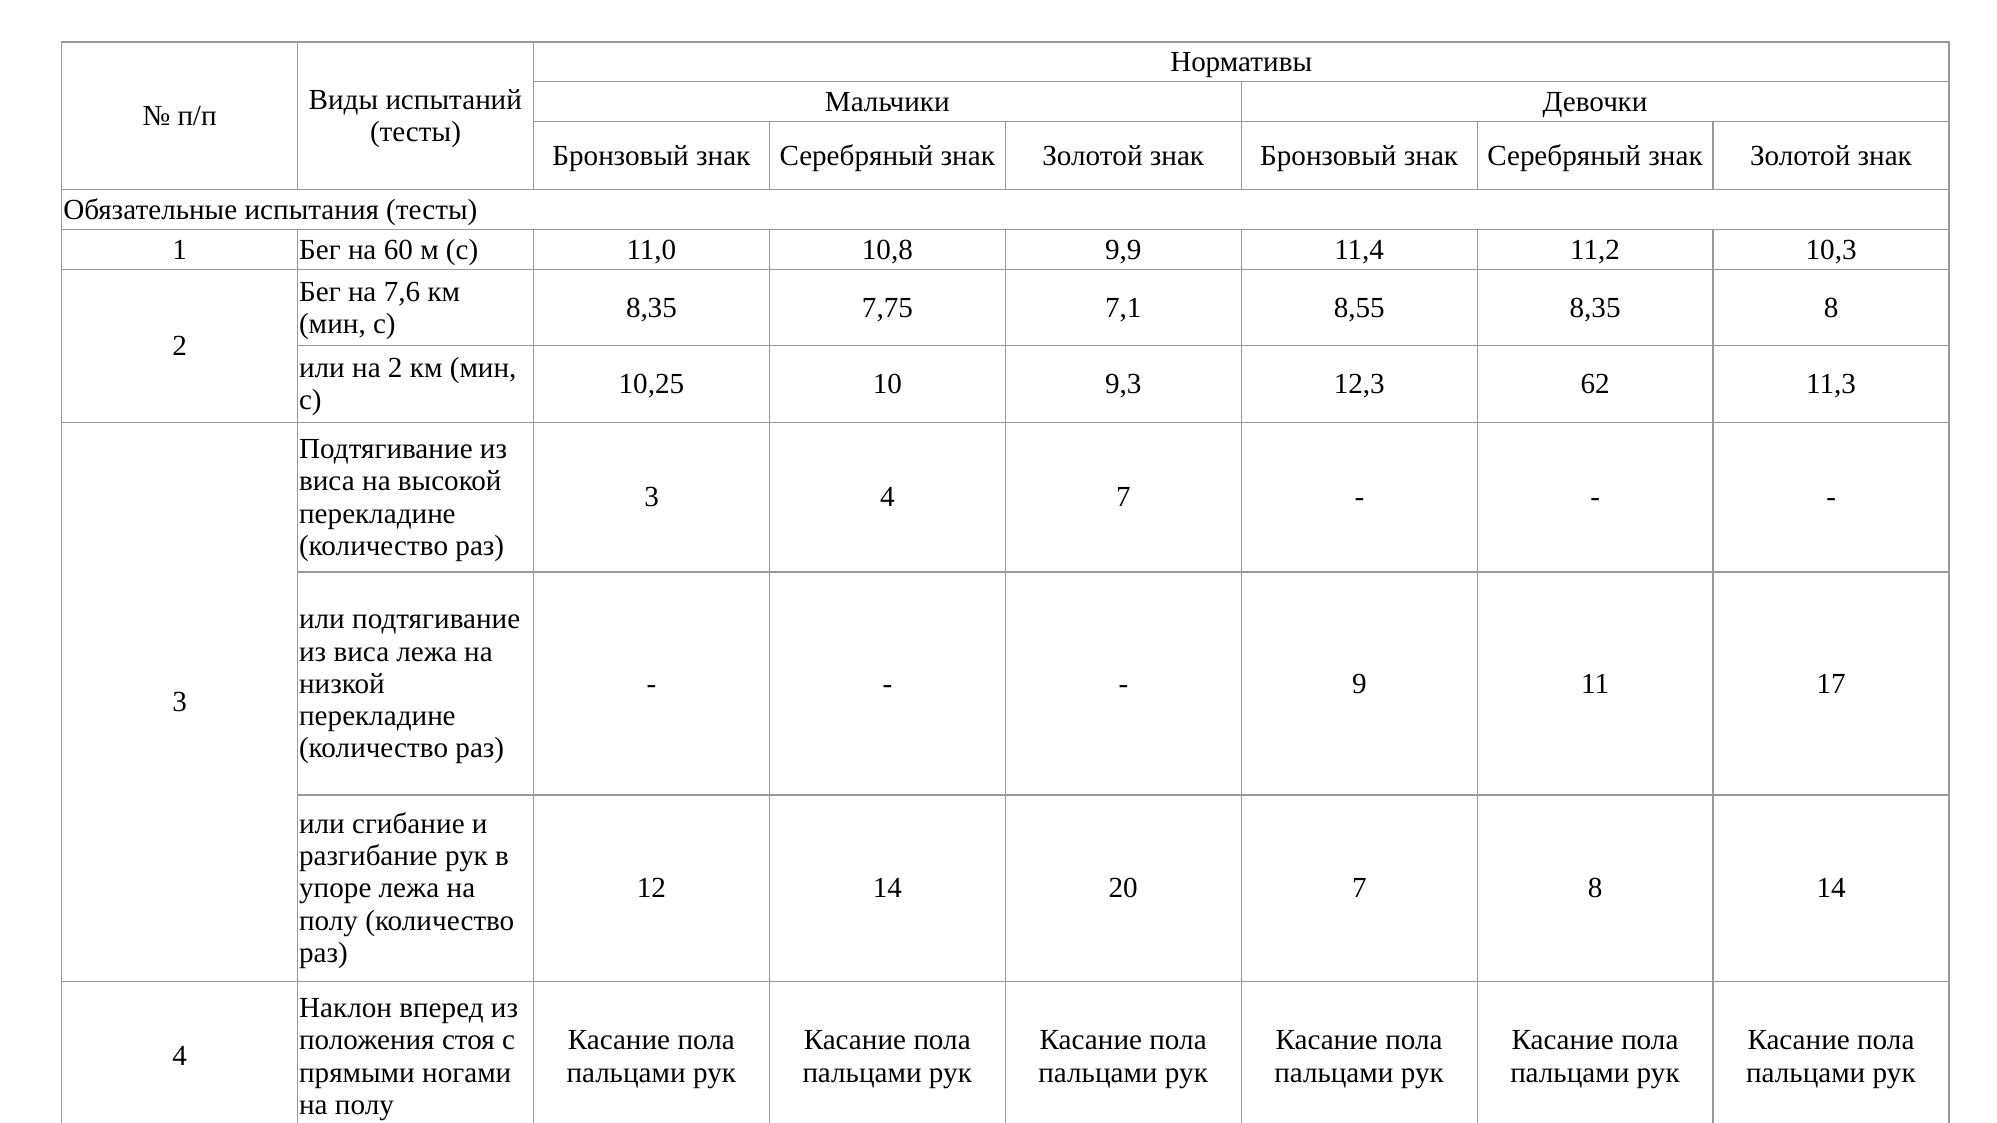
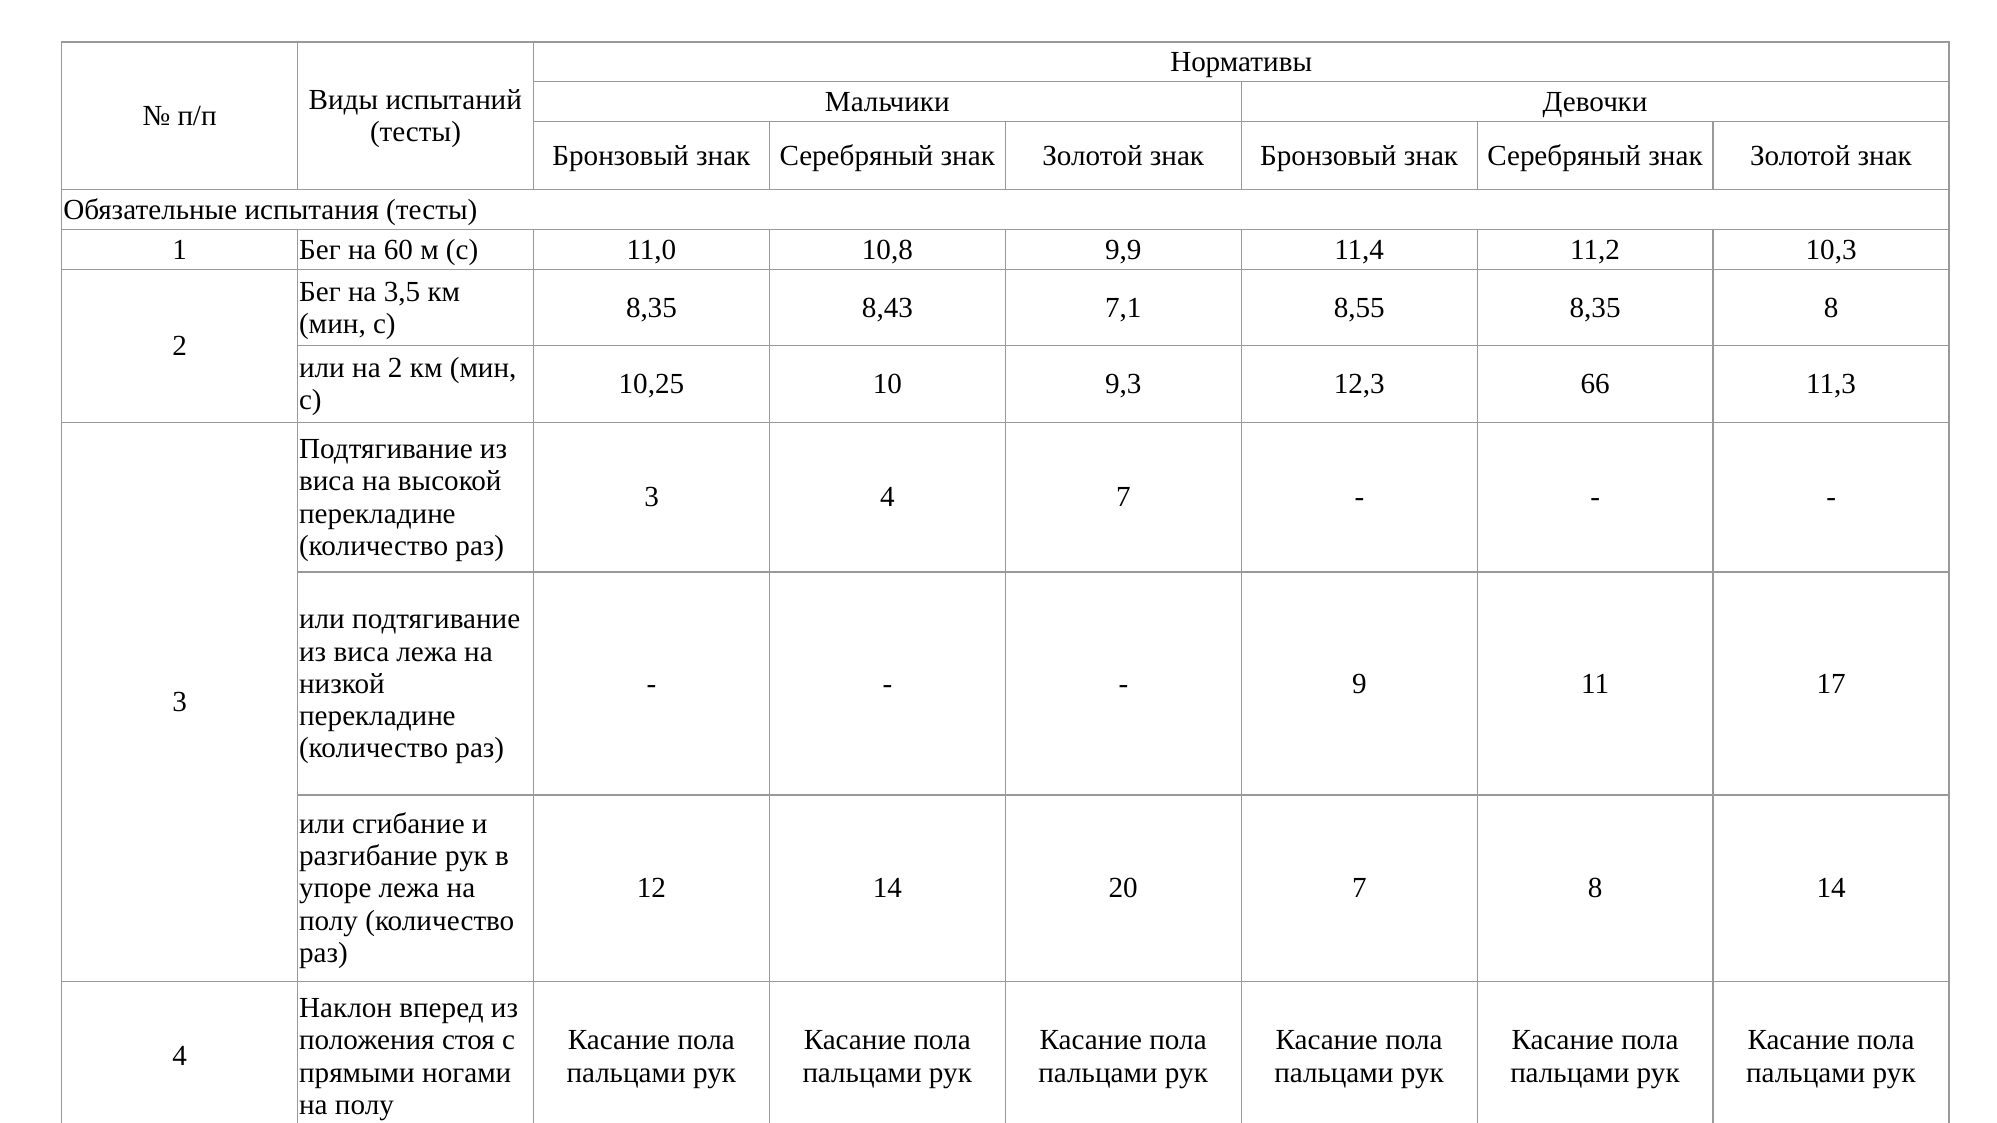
7,6: 7,6 -> 3,5 (402, 292)
7,75: 7,75 -> 8,43 (887, 308)
62: 62 -> 66 (1595, 384)
